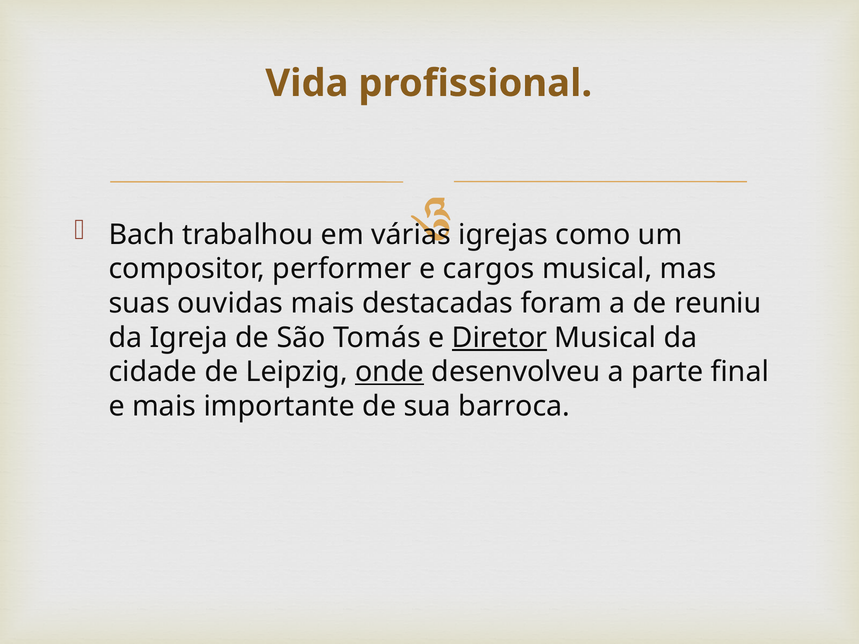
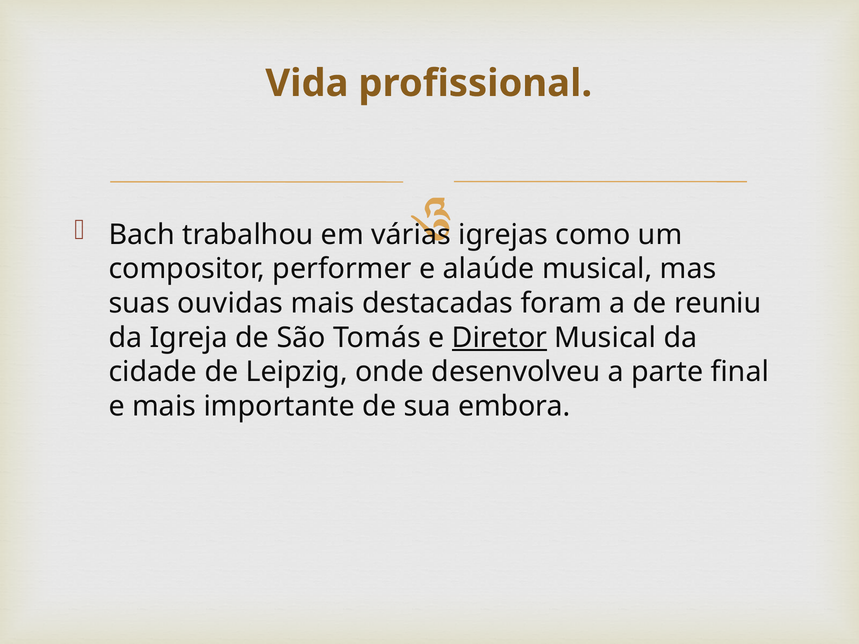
cargos: cargos -> alaúde (489, 269)
onde underline: present -> none (390, 372)
barroca: barroca -> embora (514, 406)
